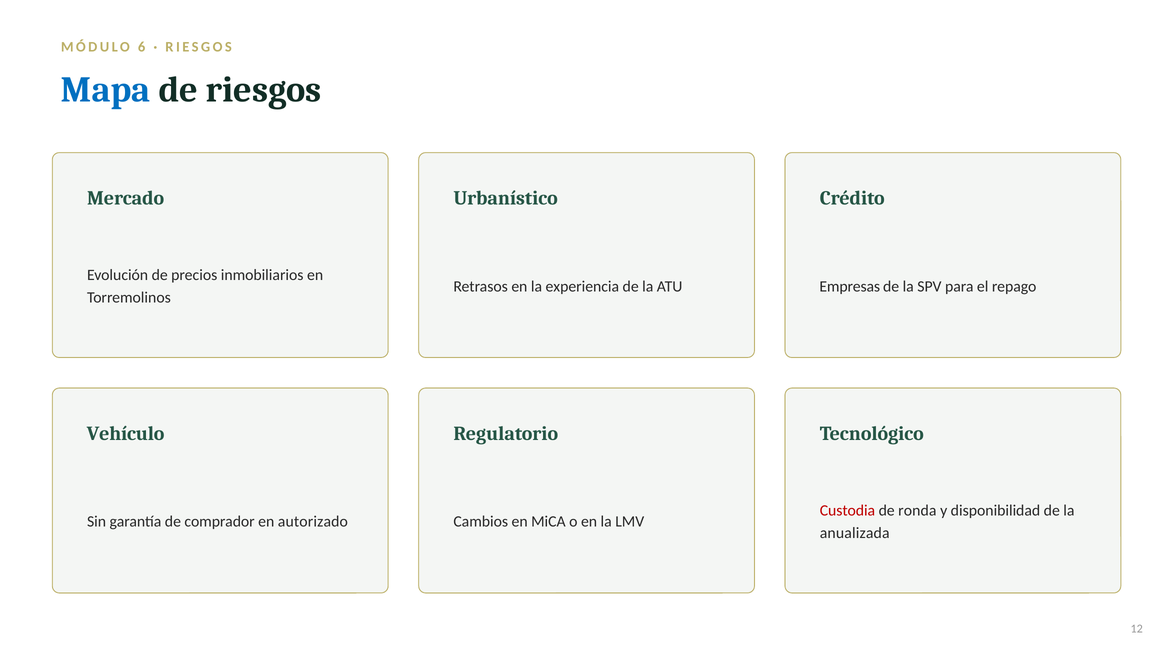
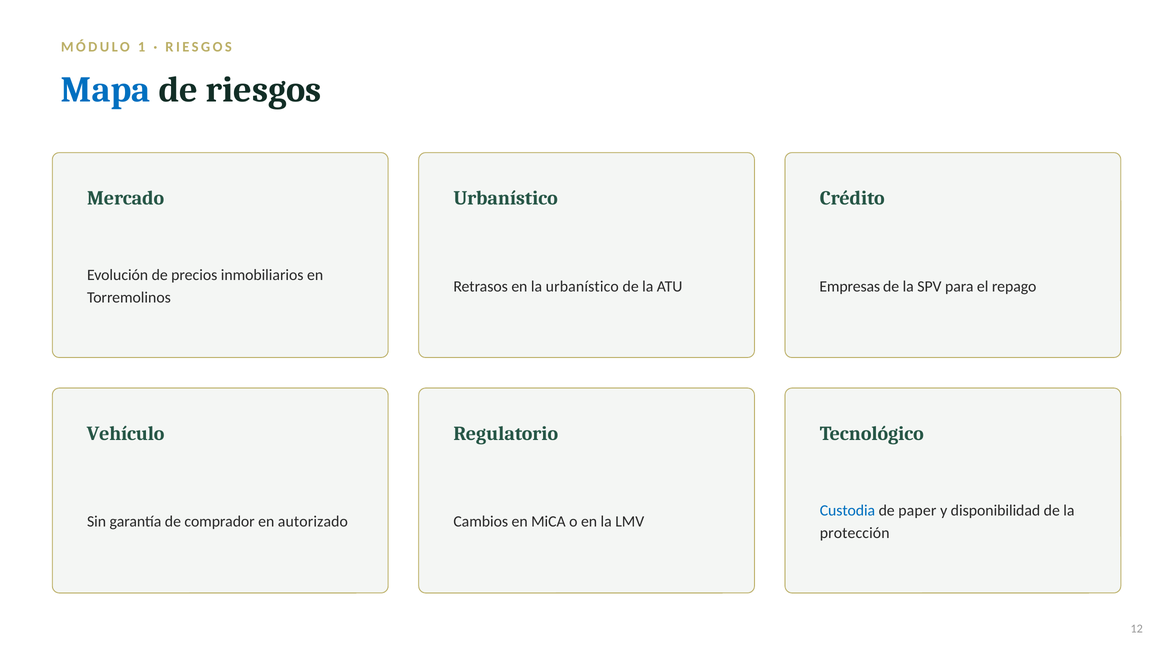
6: 6 -> 1 (142, 47)
la experiencia: experiencia -> urbanístico (582, 286)
Custodia colour: red -> blue (847, 511)
ronda: ronda -> paper (917, 511)
anualizada: anualizada -> protección (855, 533)
